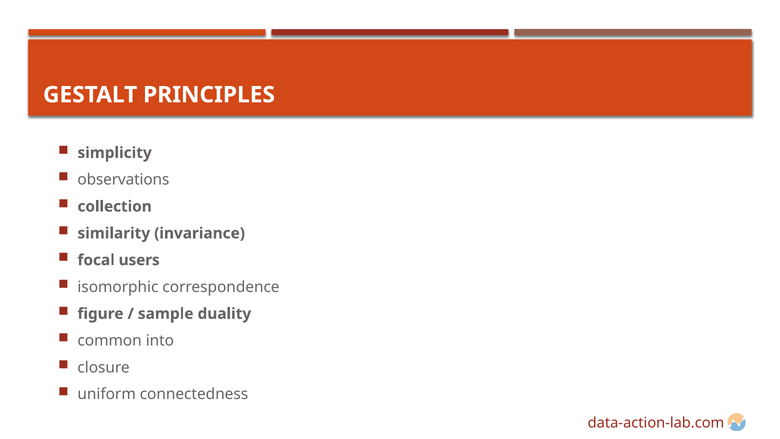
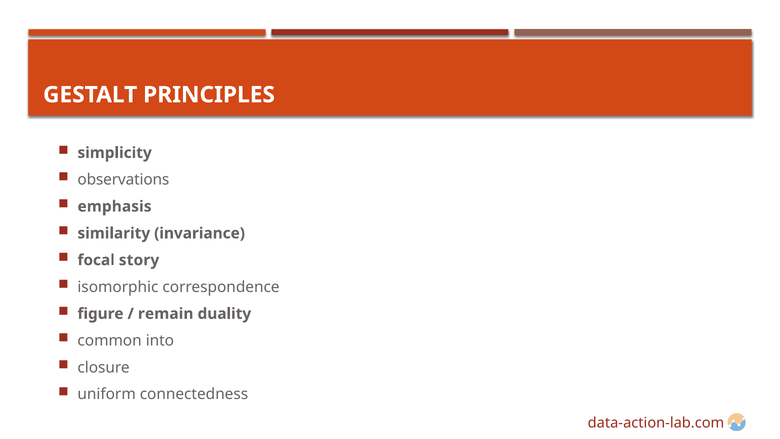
collection: collection -> emphasis (115, 206)
users: users -> story (139, 260)
sample: sample -> remain (166, 314)
